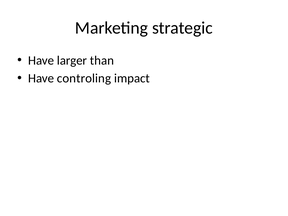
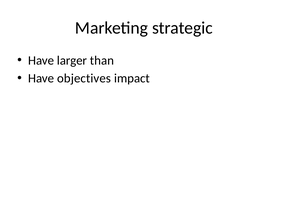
controling: controling -> objectives (84, 78)
